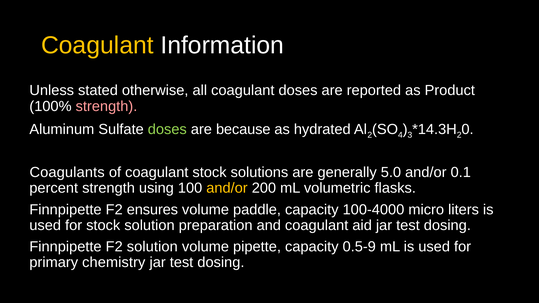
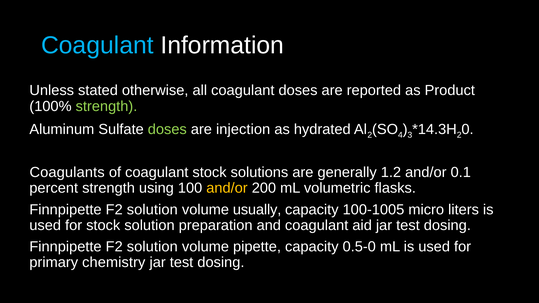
Coagulant colour: yellow -> light blue (97, 45)
strength colour: pink -> light green (106, 106)
because: because -> injection (243, 129)
5.0: 5.0 -> 1.2 (391, 173)
ensures: ensures -> solution (152, 210)
paddle: paddle -> usually (257, 210)
100-4000: 100-4000 -> 100-1005 (373, 210)
0.5-9: 0.5-9 -> 0.5-0 (359, 247)
